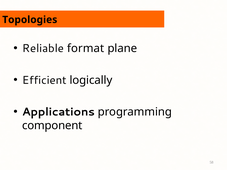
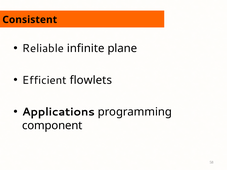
Topologies: Topologies -> Consistent (30, 20)
format: format -> infinite (86, 48)
logically: logically -> flowlets (91, 80)
